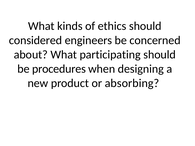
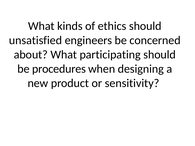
considered: considered -> unsatisfied (36, 40)
absorbing: absorbing -> sensitivity (132, 83)
